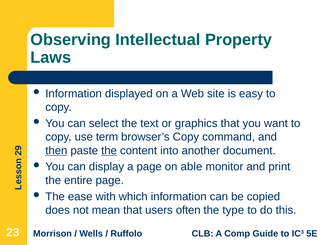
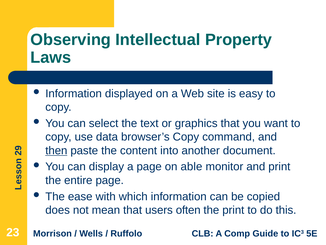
term: term -> data (107, 137)
the underline: present -> none (109, 150)
the type: type -> print (233, 210)
